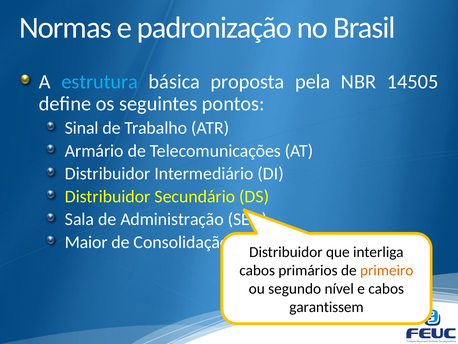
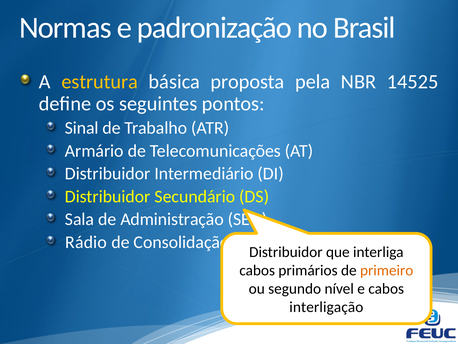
estrutura colour: light blue -> yellow (100, 82)
14505: 14505 -> 14525 (413, 82)
Maior: Maior -> Rádio (86, 242)
garantissem: garantissem -> interligação (326, 307)
